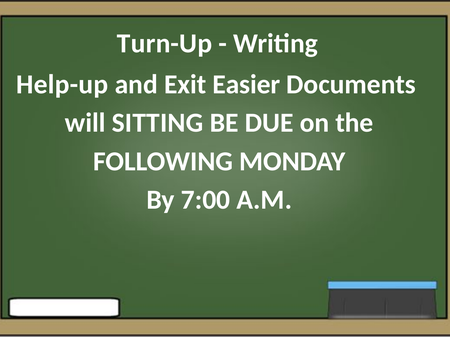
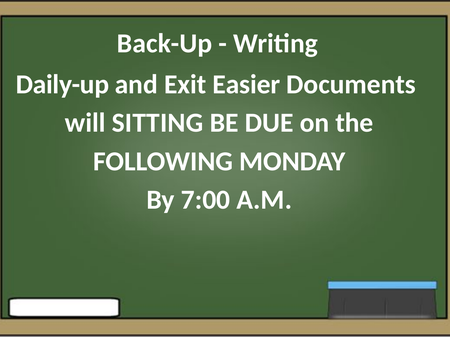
Turn-Up: Turn-Up -> Back-Up (165, 44)
Help-up: Help-up -> Daily-up (63, 84)
